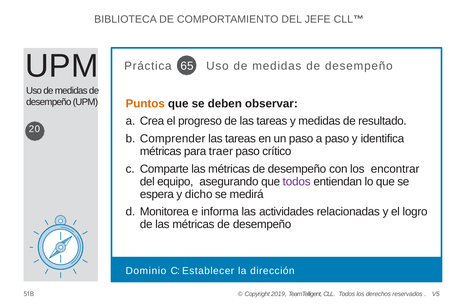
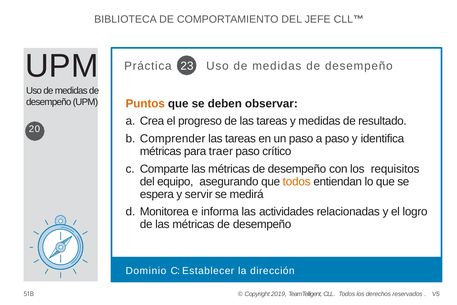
65: 65 -> 23 (187, 66)
encontrar: encontrar -> requisitos (395, 169)
todos colour: purple -> orange (297, 181)
dicho: dicho -> servir (199, 194)
